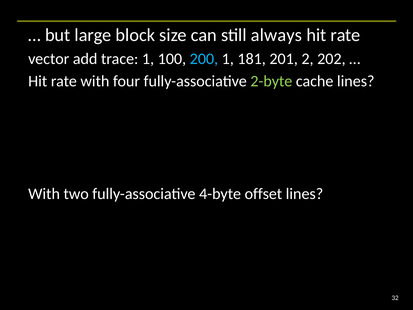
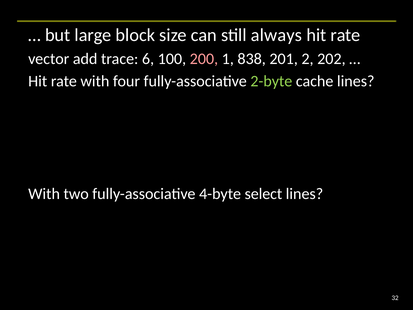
trace 1: 1 -> 6 (148, 59)
200 colour: light blue -> pink (204, 59)
181: 181 -> 838 (252, 59)
offset: offset -> select (263, 194)
